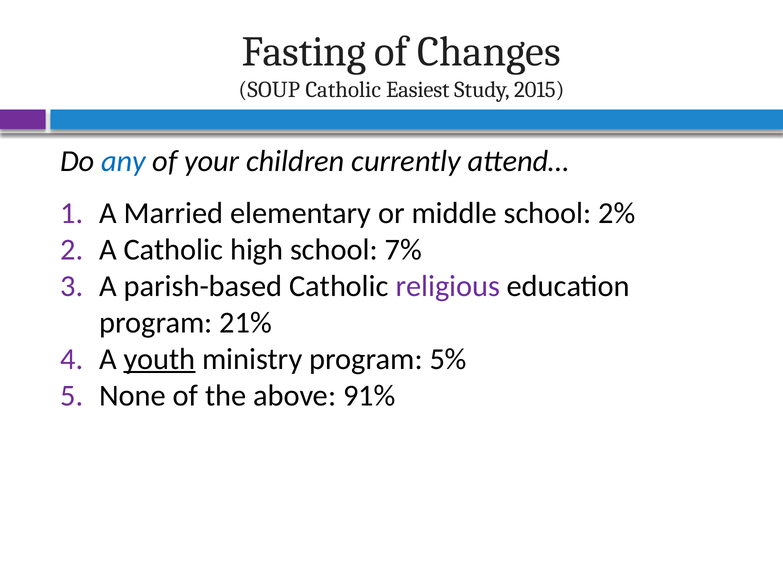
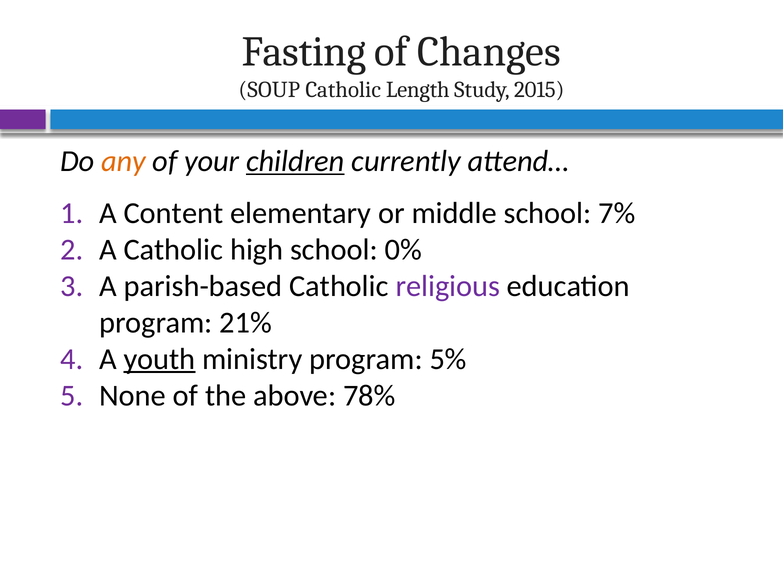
Easiest: Easiest -> Length (418, 90)
any colour: blue -> orange (123, 161)
children underline: none -> present (295, 161)
Married: Married -> Content (173, 213)
2%: 2% -> 7% (617, 213)
7%: 7% -> 0% (403, 250)
91%: 91% -> 78% (369, 396)
